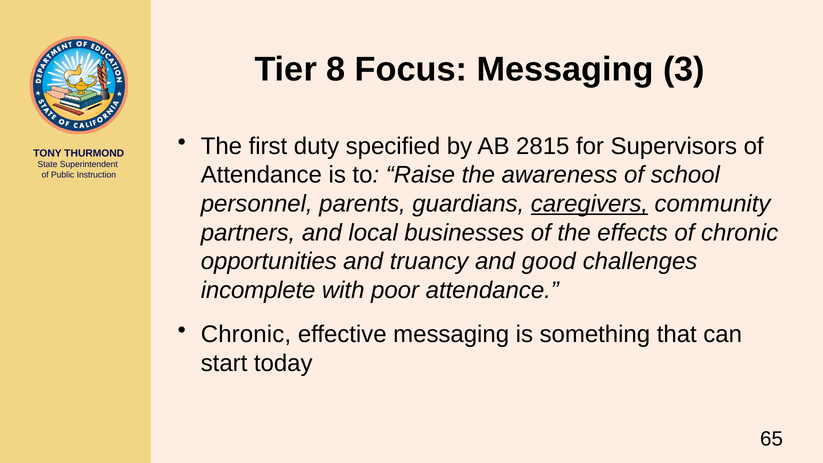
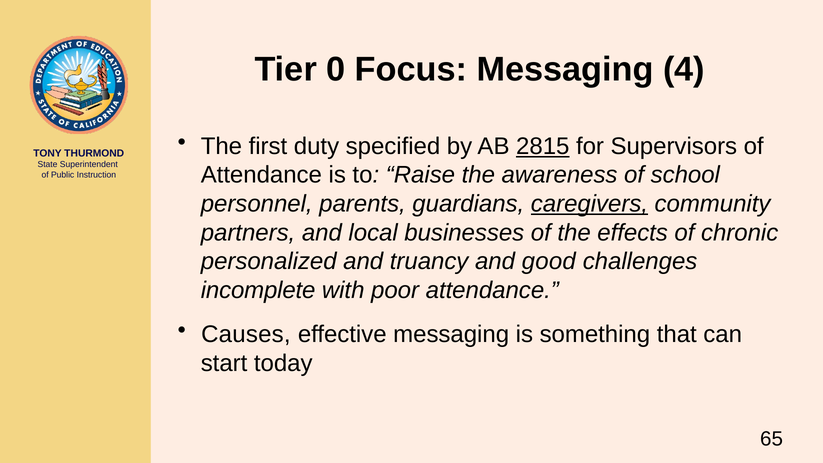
8: 8 -> 0 (336, 69)
3: 3 -> 4 (684, 69)
2815 underline: none -> present (543, 146)
opportunities: opportunities -> personalized (269, 261)
Chronic: Chronic -> Causes (246, 334)
